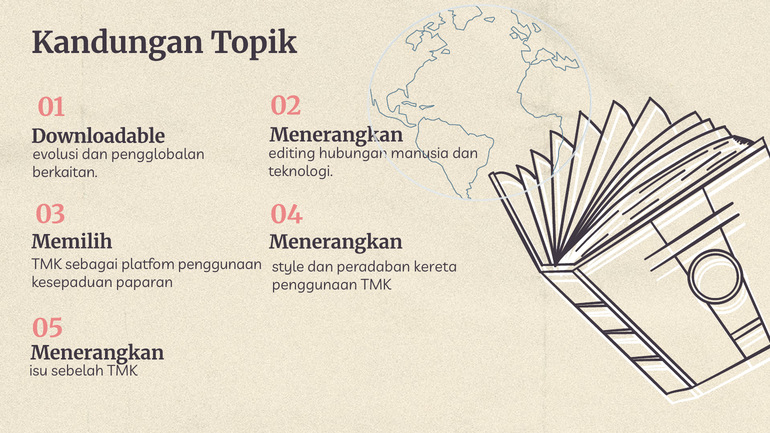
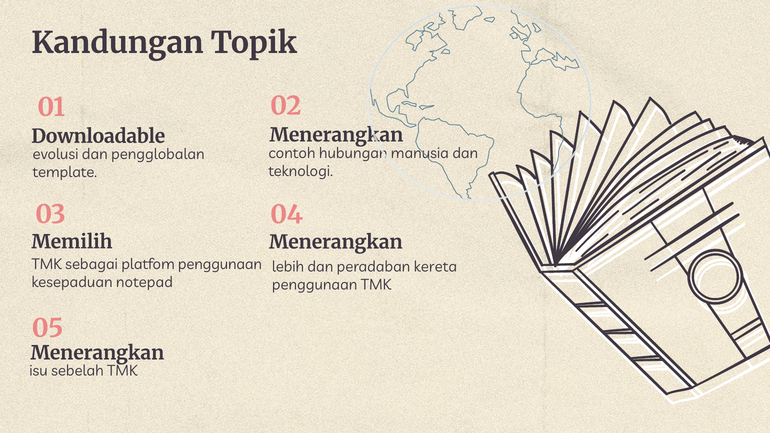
editing: editing -> contoh (292, 153)
berkaitan: berkaitan -> template (65, 173)
style: style -> lebih (288, 267)
paparan: paparan -> notepad (144, 282)
